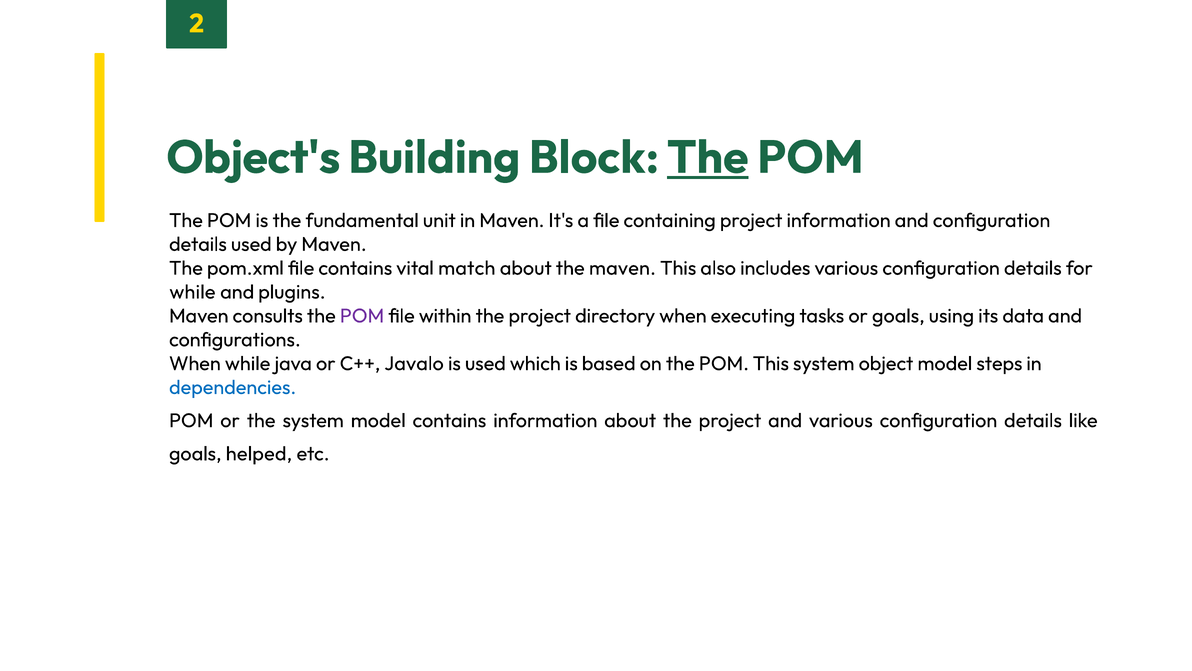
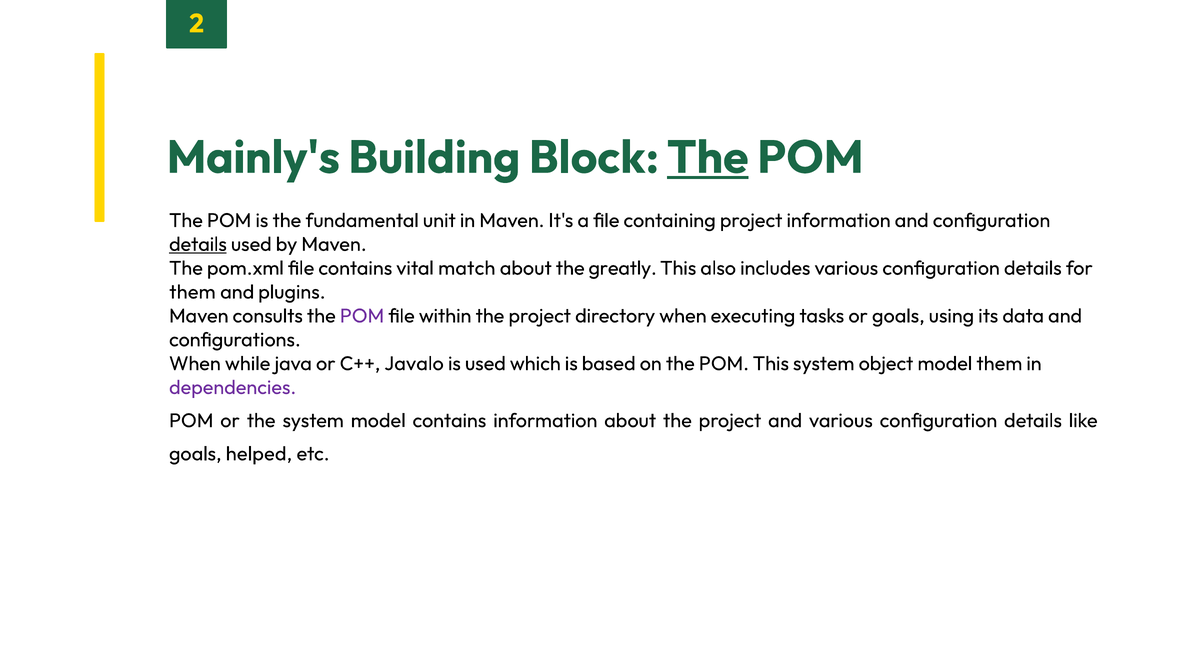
Object's: Object's -> Mainly's (253, 157)
details underline: none -> present (198, 244)
the maven: maven -> greatly (623, 268)
while: while -> them (192, 292)
model steps: steps -> them (999, 363)
dependencies colour: blue -> purple (233, 387)
